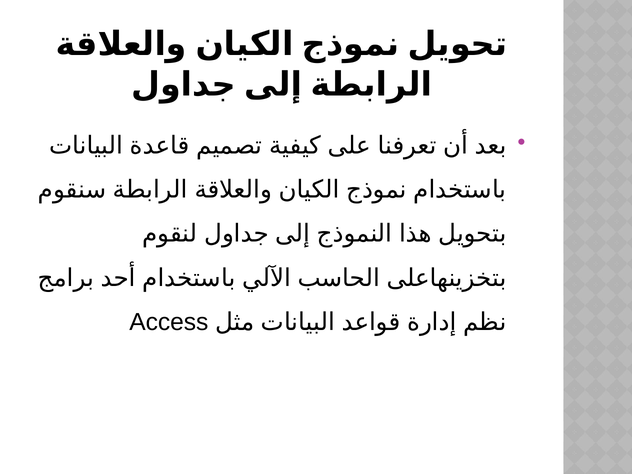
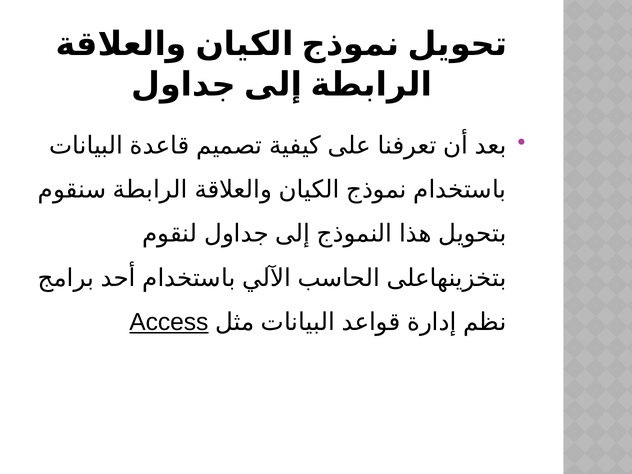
Access underline: none -> present (169, 322)
